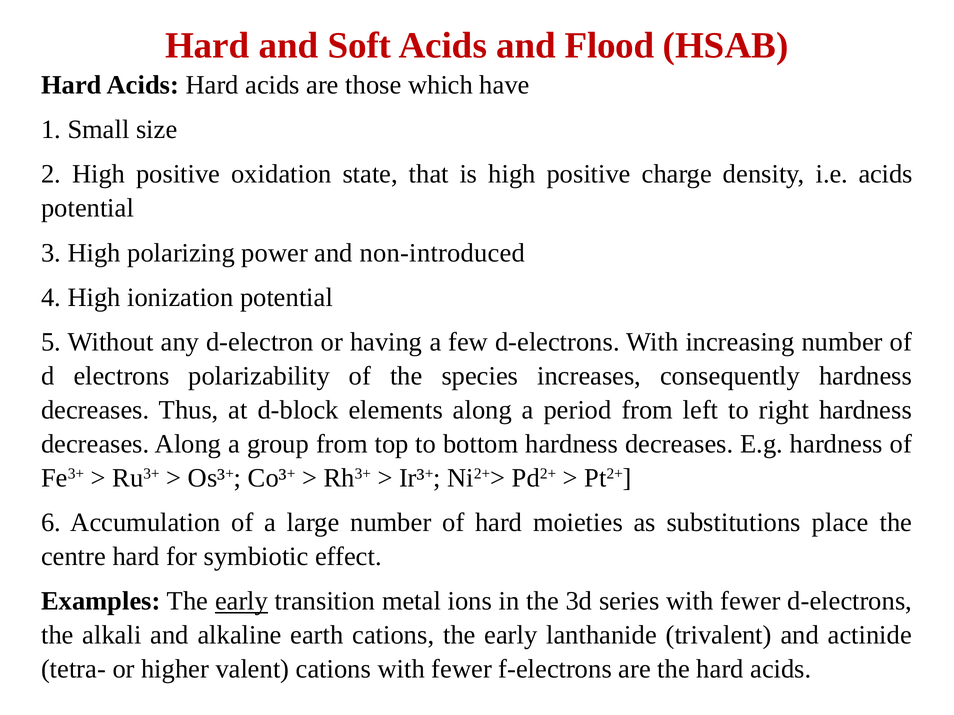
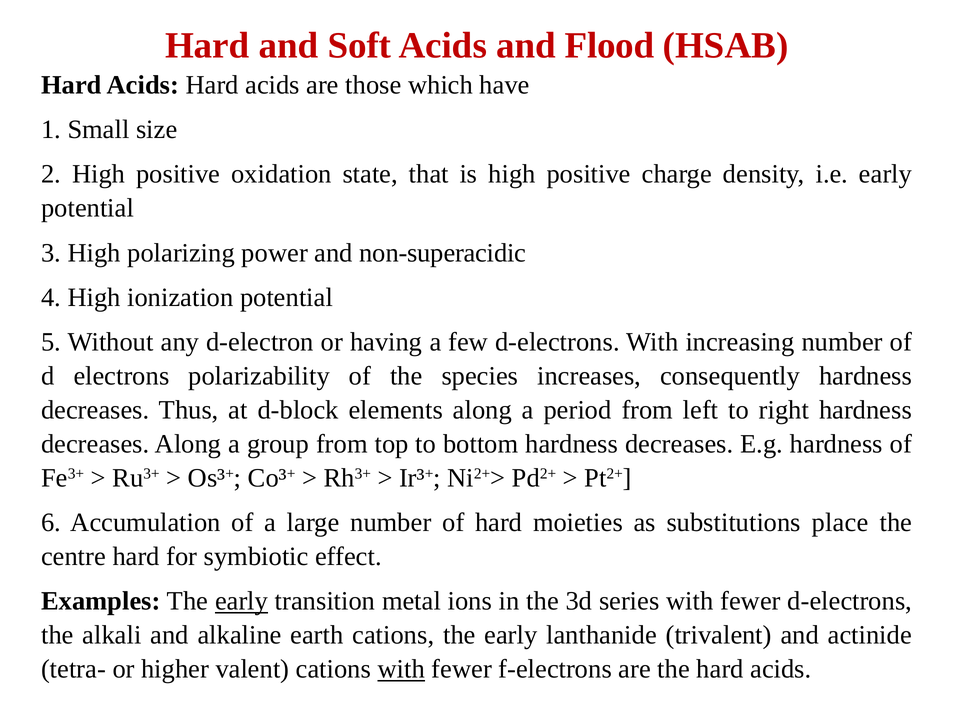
i.e acids: acids -> early (886, 174)
non-introduced: non-introduced -> non-superacidic (443, 253)
with underline: none -> present (401, 670)
